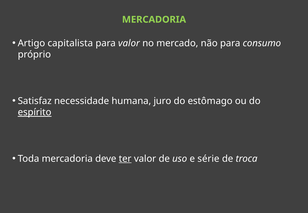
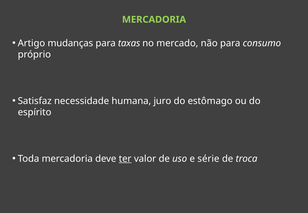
capitalista: capitalista -> mudanças (70, 43)
para valor: valor -> taxas (129, 43)
espírito underline: present -> none (35, 112)
